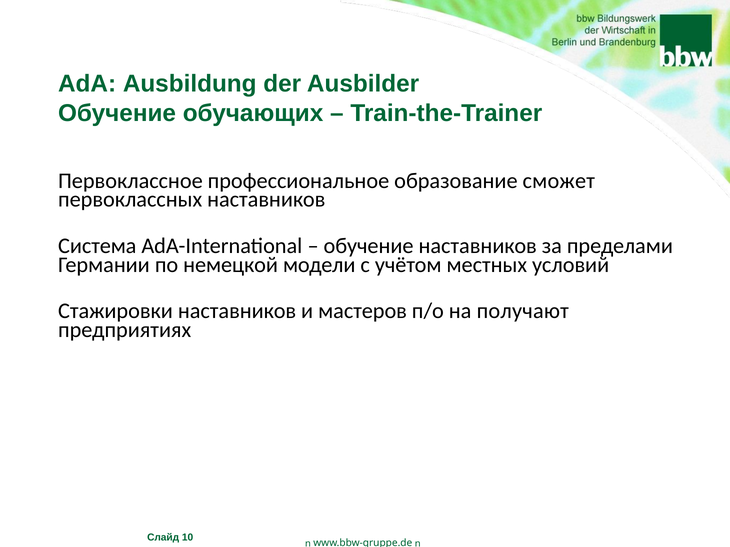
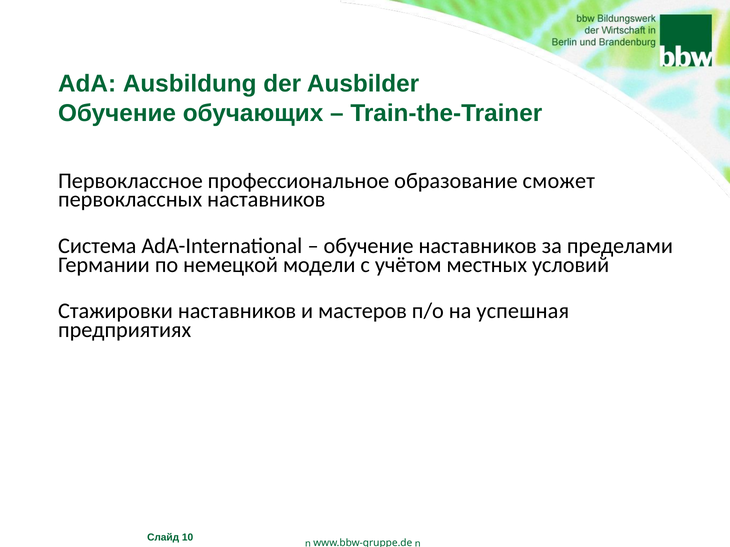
получают: получают -> успешная (523, 311)
